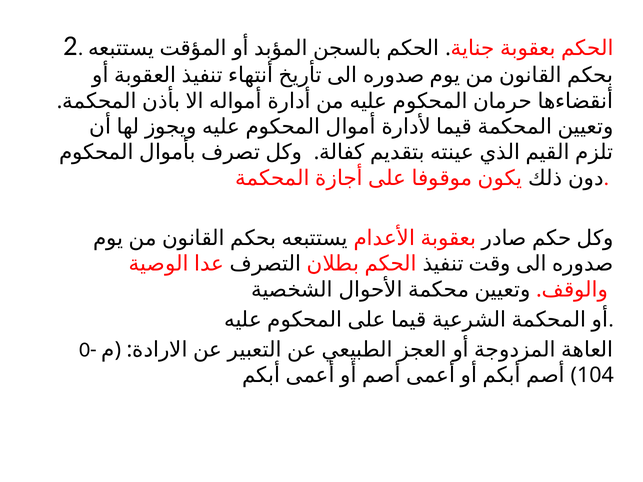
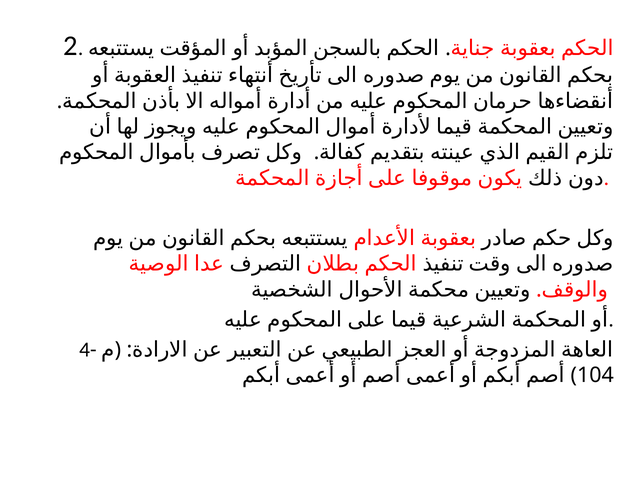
0-: 0- -> 4- (88, 350)
